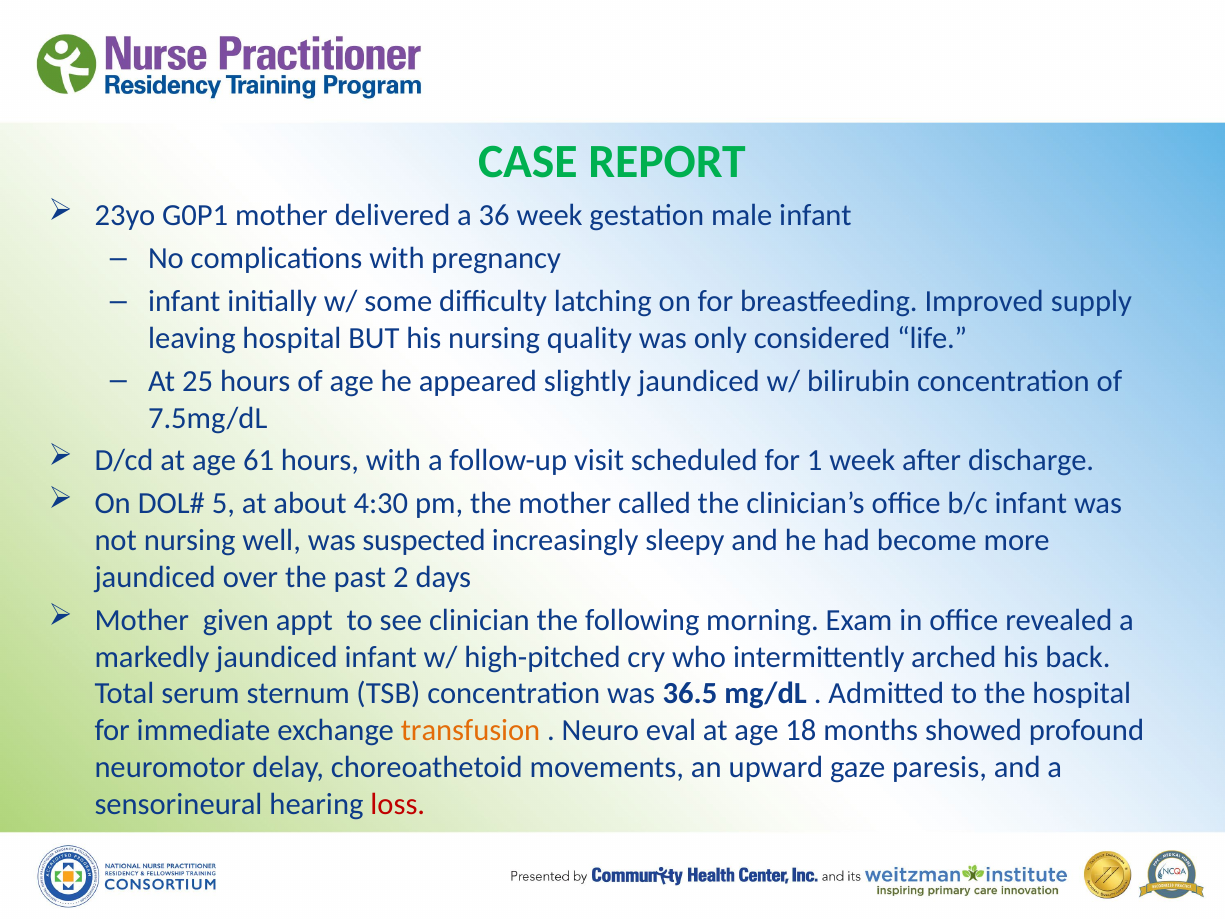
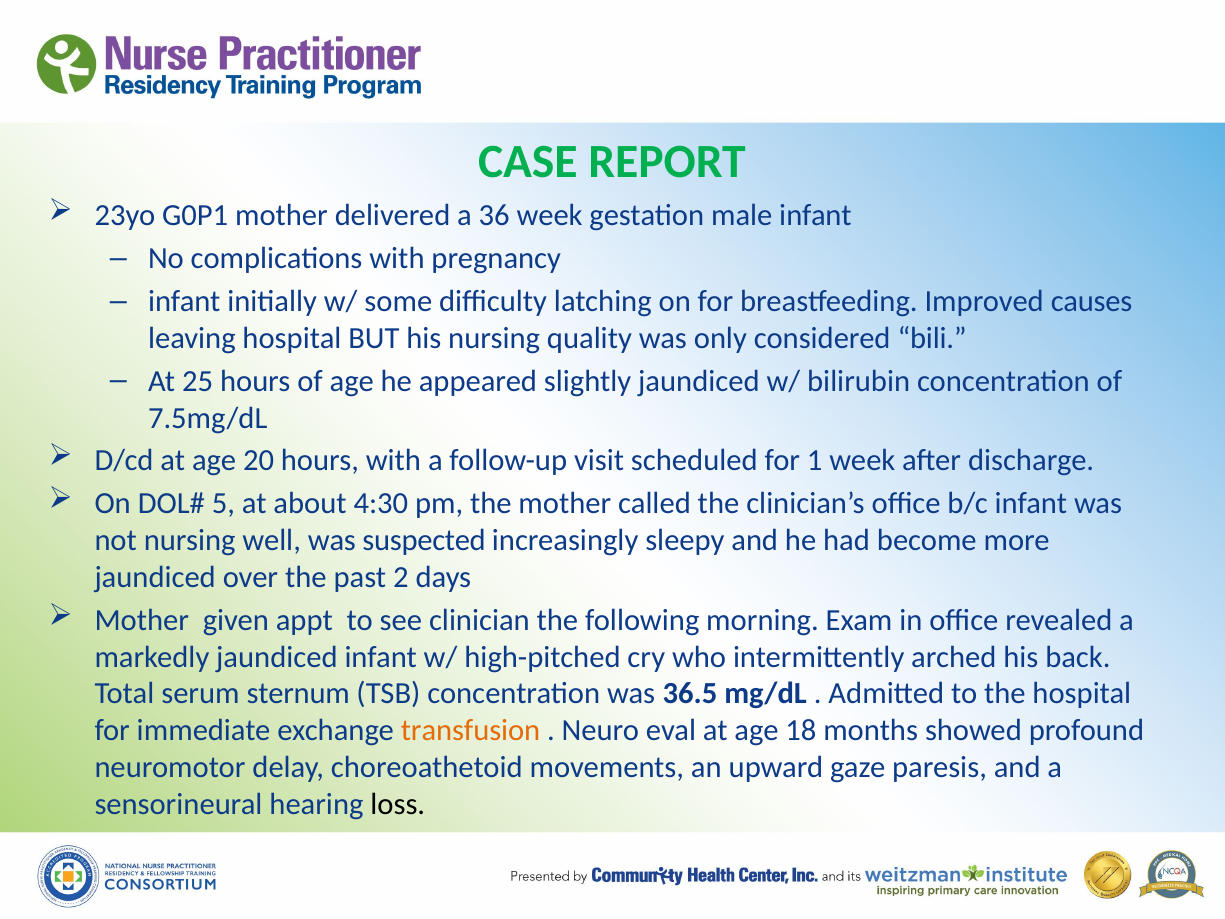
supply: supply -> causes (1092, 301)
life: life -> bili (932, 338)
61: 61 -> 20 (259, 461)
loss colour: red -> black (398, 804)
